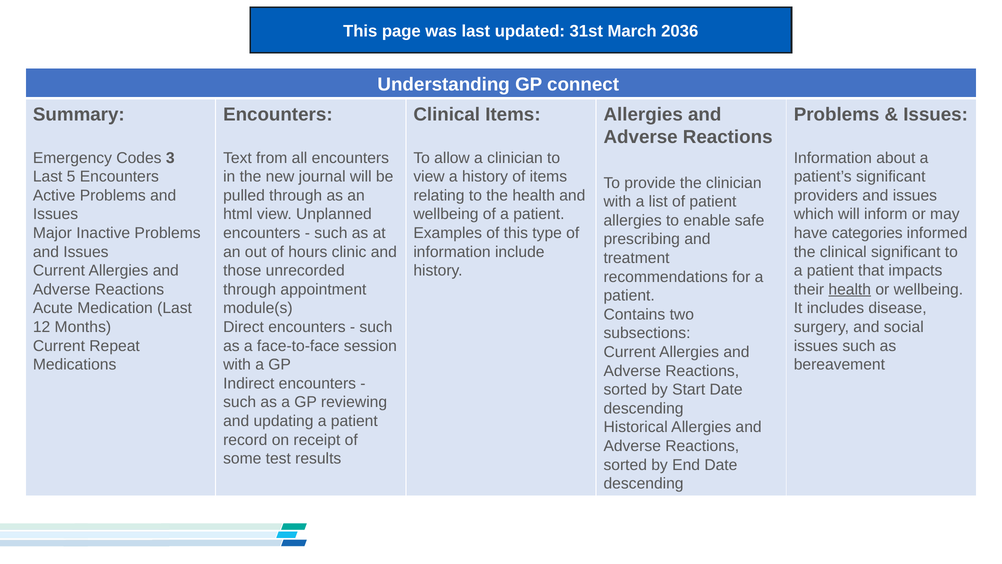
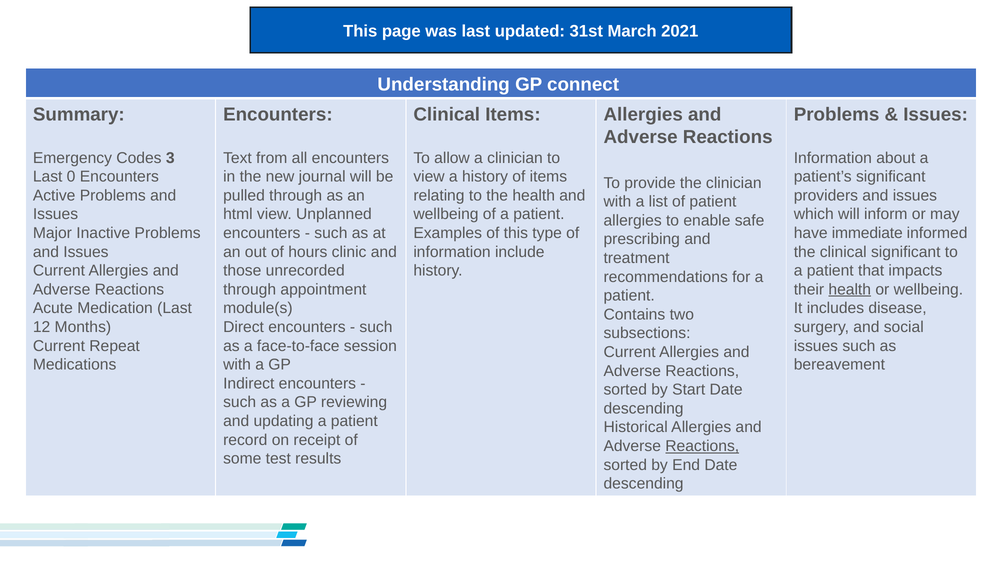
2036: 2036 -> 2021 (680, 31)
5: 5 -> 0 (71, 177)
categories: categories -> immediate (867, 233)
Reactions underline: none -> present (702, 446)
